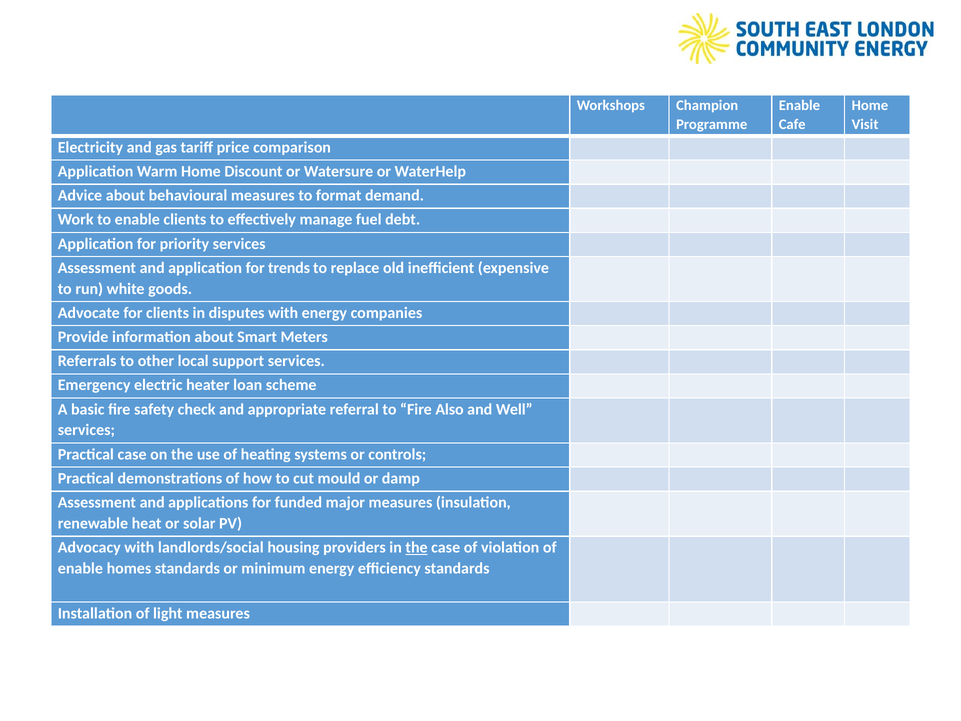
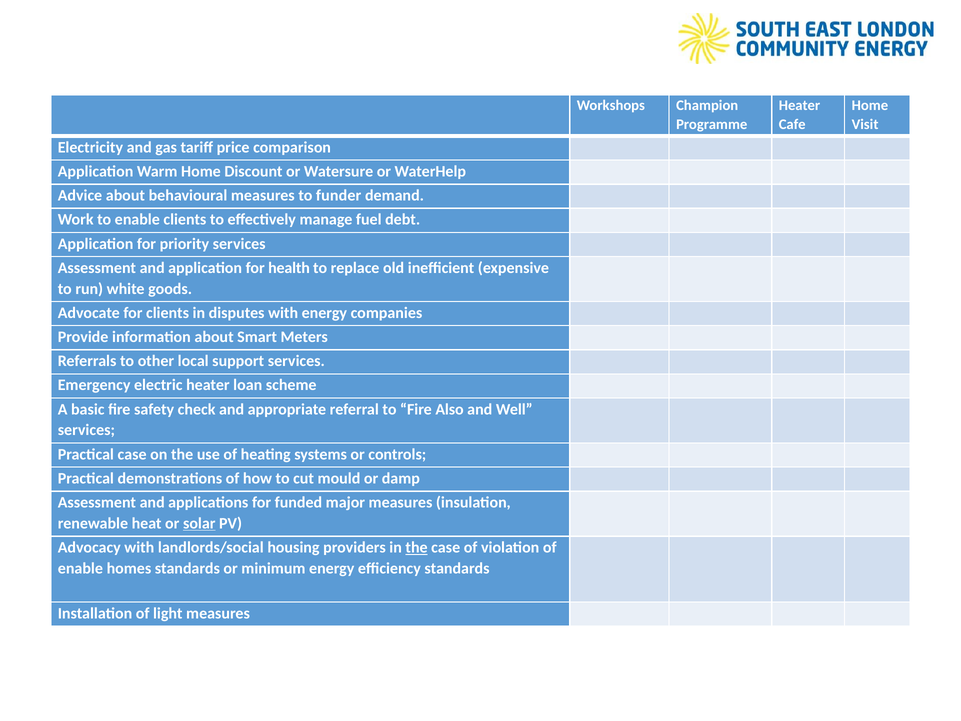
Enable: Enable -> Heater (799, 105)
format: format -> funder (339, 195)
trends: trends -> health (289, 268)
solar underline: none -> present (199, 523)
